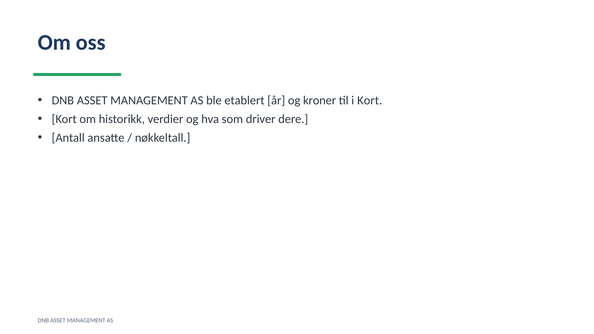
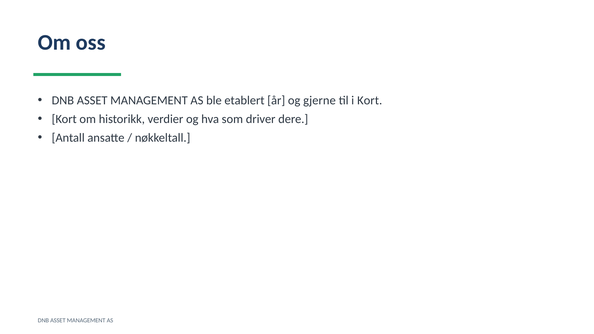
kroner: kroner -> gjerne (319, 101)
